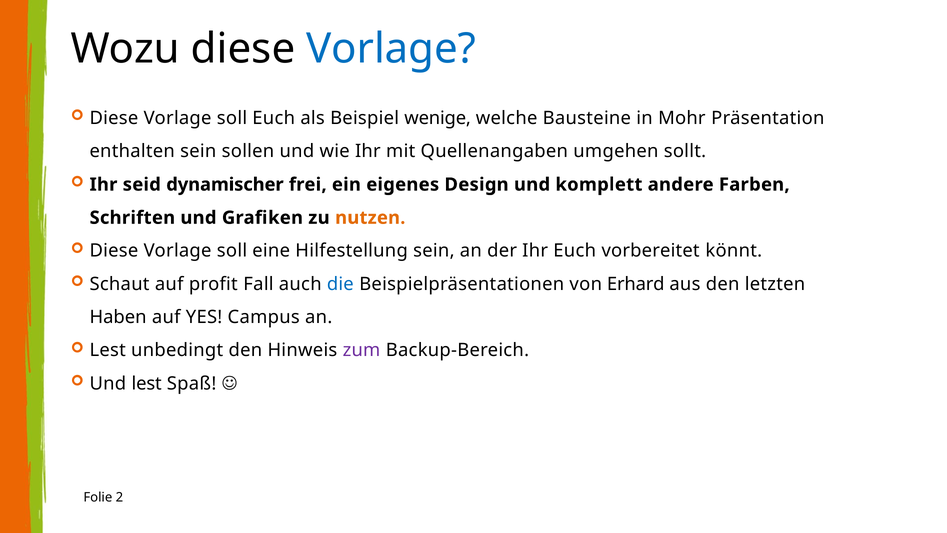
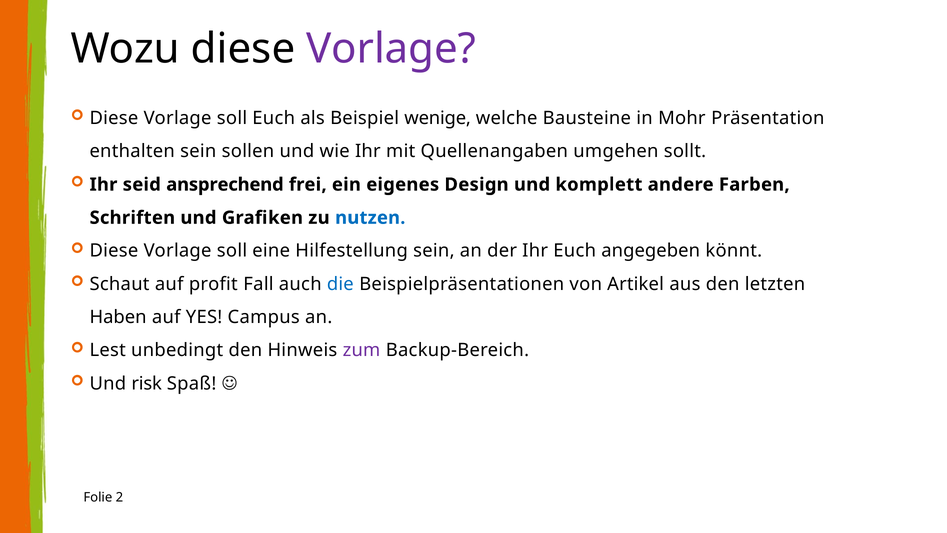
Vorlage colour: blue -> purple (391, 49)
dynamischer: dynamischer -> ansprechend (225, 184)
nutzen colour: orange -> blue (370, 218)
vorbereitet: vorbereitet -> angegeben (651, 251)
Erhard: Erhard -> Artikel (636, 284)
Und lest: lest -> risk (147, 383)
